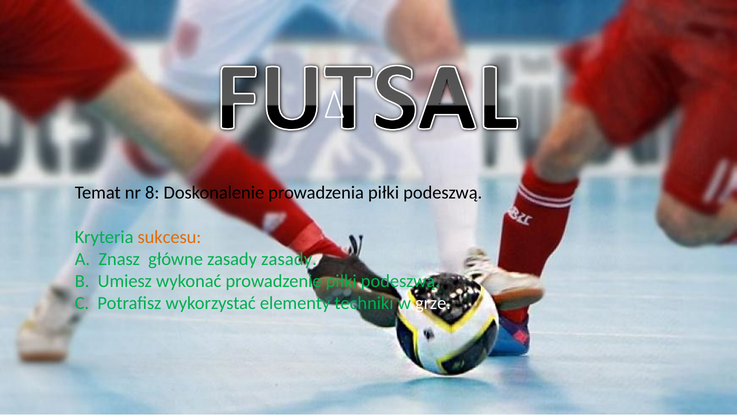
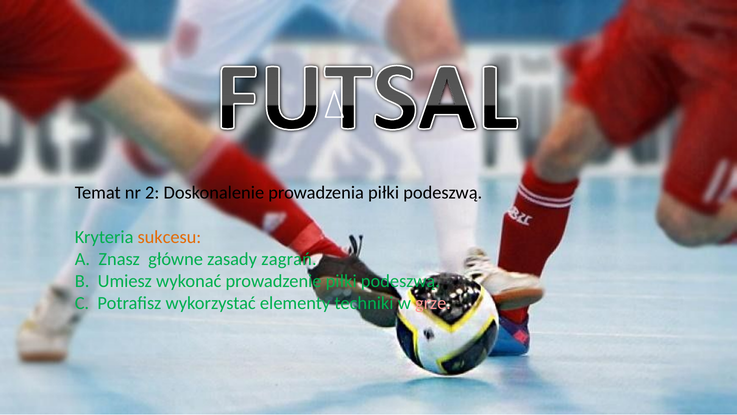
8: 8 -> 2 (152, 193)
zasady zasady: zasady -> zagrań (289, 259)
grze colour: white -> pink (433, 303)
